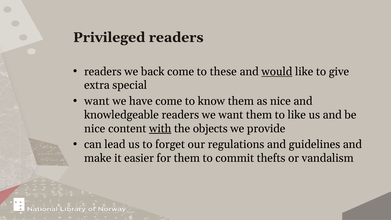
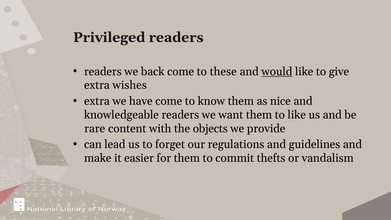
special: special -> wishes (130, 85)
want: want -> extra (97, 101)
nice: nice -> rare (95, 128)
with underline: present -> none (160, 128)
